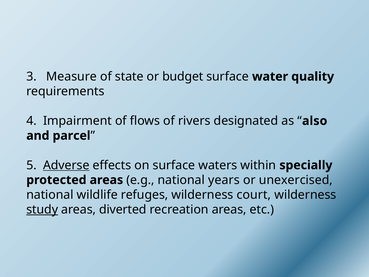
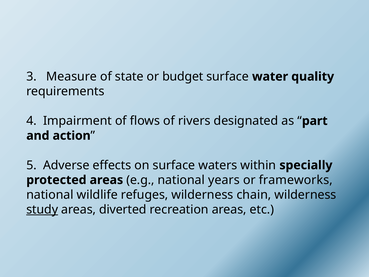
also: also -> part (315, 121)
parcel: parcel -> action (72, 136)
Adverse underline: present -> none (66, 165)
unexercised: unexercised -> frameworks (296, 180)
court: court -> chain (254, 195)
